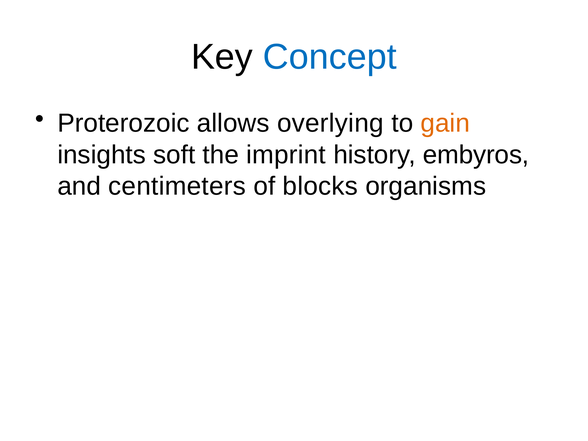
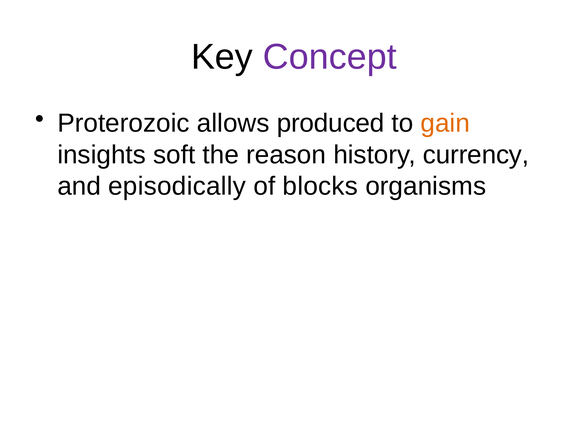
Concept colour: blue -> purple (330, 57)
overlying: overlying -> produced (331, 123)
imprint: imprint -> reason (286, 155)
embyros: embyros -> currency (476, 155)
centimeters: centimeters -> episodically (177, 186)
